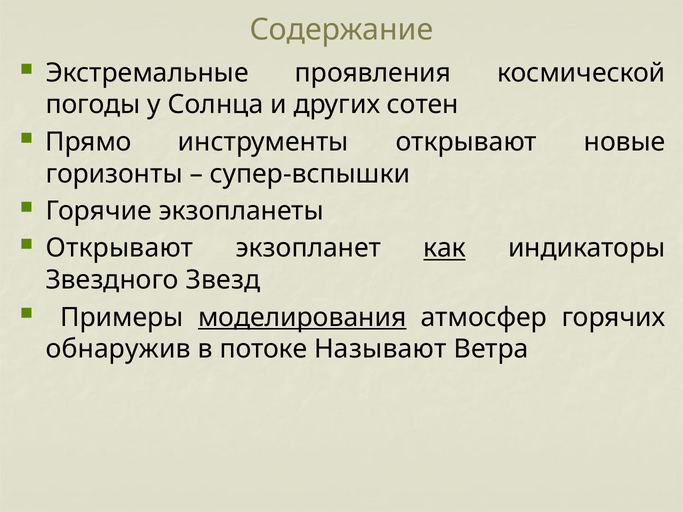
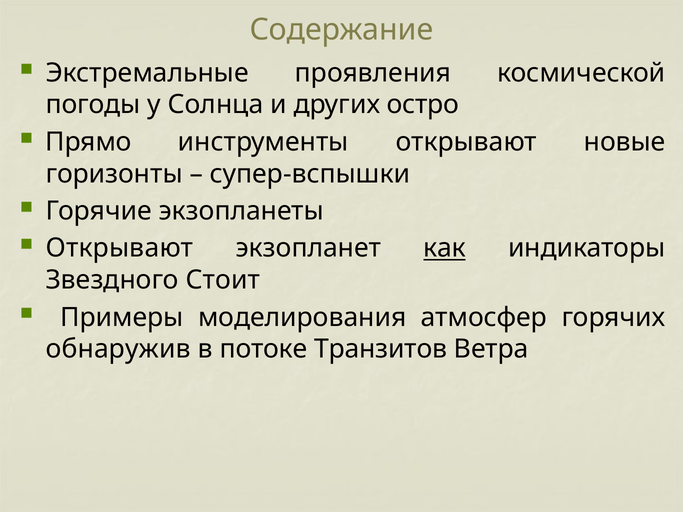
сотен: сотен -> остро (423, 105)
Звезд: Звезд -> Стоит (223, 280)
моделирования underline: present -> none (302, 317)
Называют: Называют -> Транзитов (381, 349)
